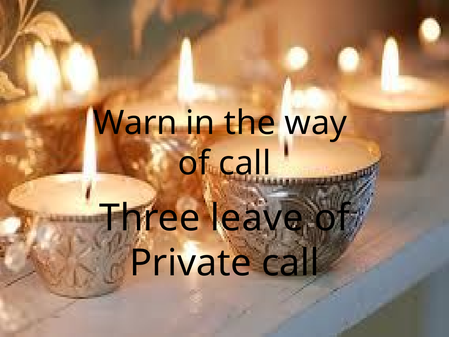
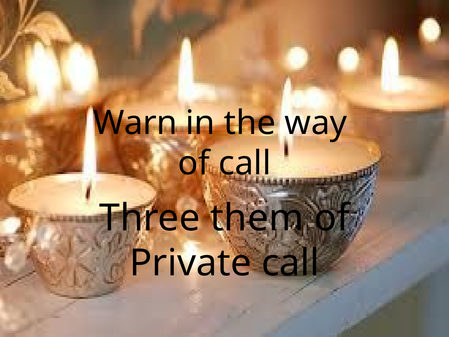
leave: leave -> them (257, 218)
